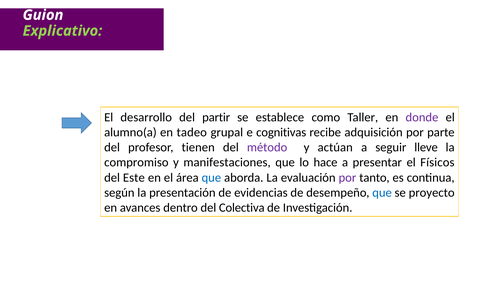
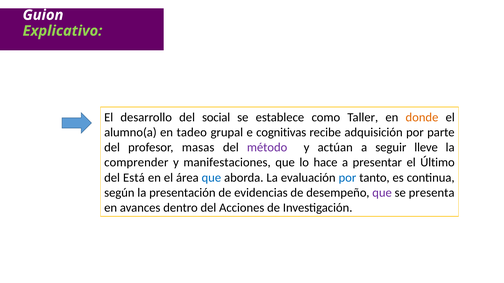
partir: partir -> social (216, 117)
donde colour: purple -> orange (422, 117)
tienen: tienen -> masas (198, 148)
compromiso: compromiso -> comprender (136, 163)
Físicos: Físicos -> Último (437, 163)
Este: Este -> Está (134, 178)
por colour: purple -> blue (347, 178)
que colour: blue -> purple (382, 193)
proyecto: proyecto -> presenta (432, 193)
Colectiva: Colectiva -> Acciones (242, 208)
